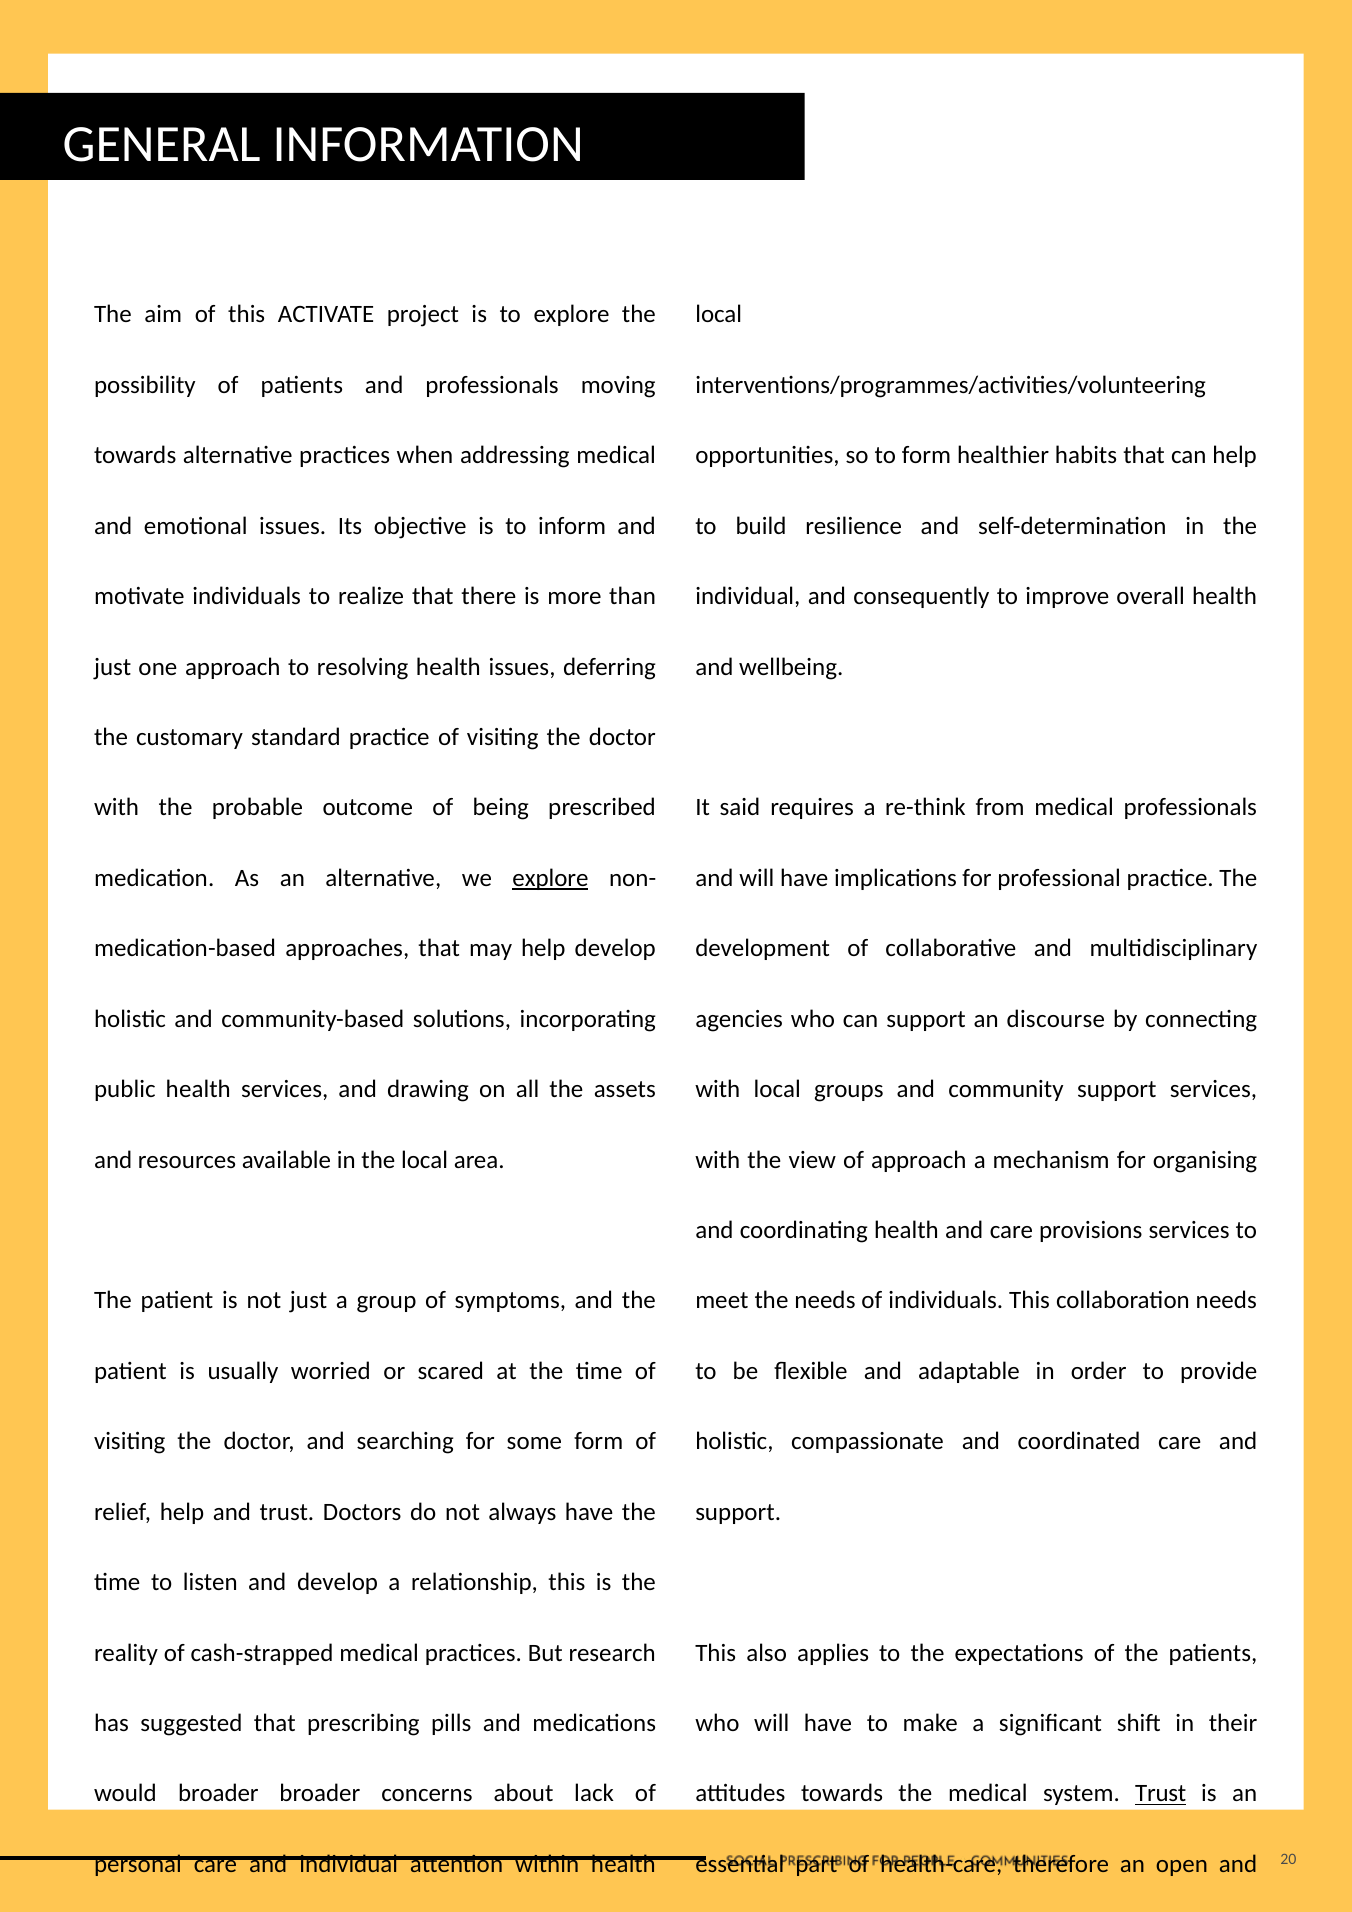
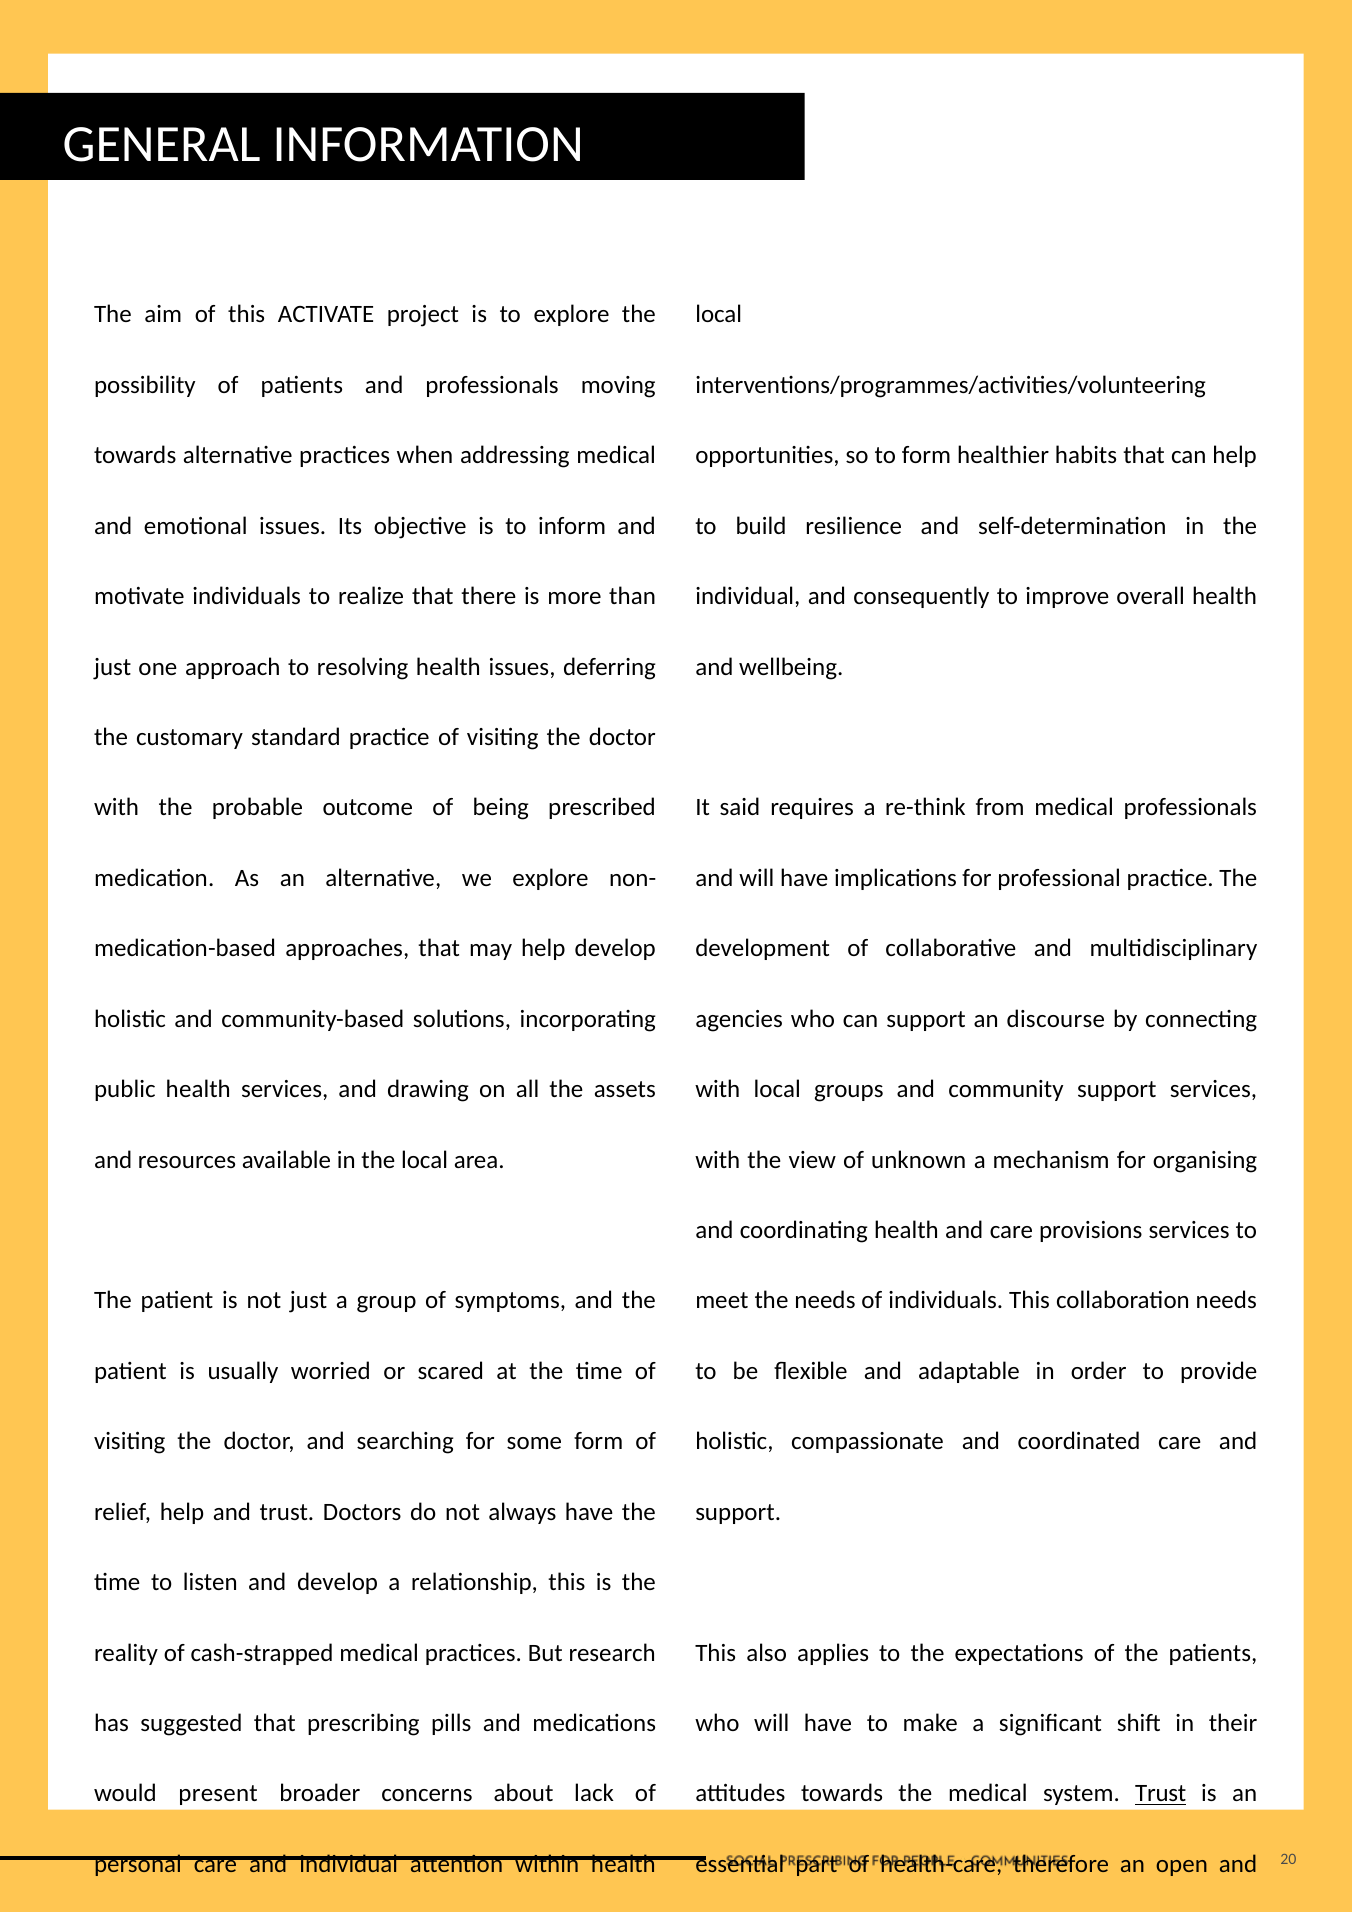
explore underline: present -> none (550, 878)
of approach: approach -> unknown (919, 1160)
would broader: broader -> present (218, 1794)
